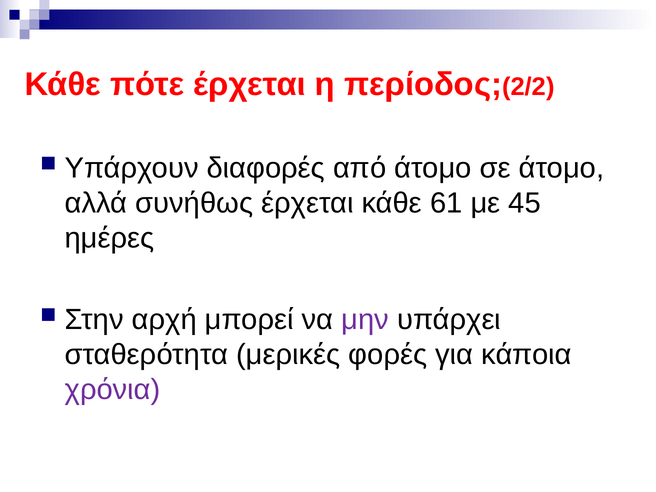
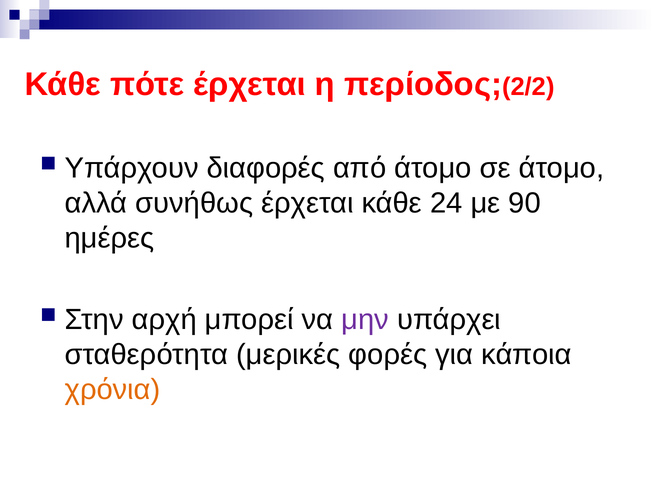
61: 61 -> 24 (446, 203)
45: 45 -> 90 (525, 203)
χρόνια colour: purple -> orange (113, 390)
